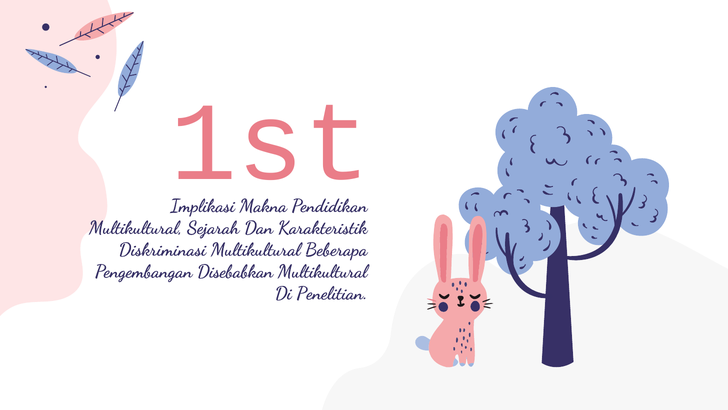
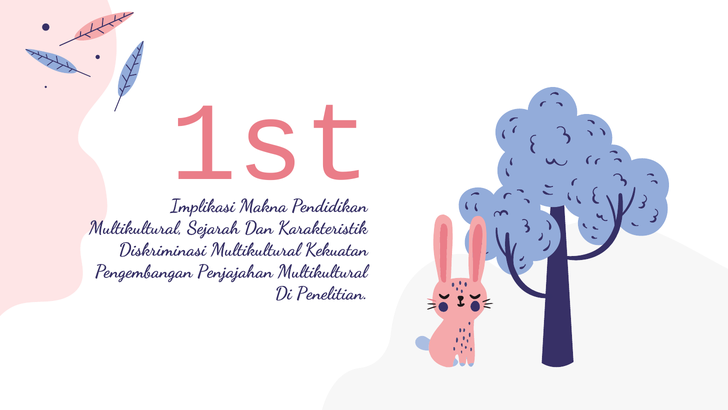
Beberapa: Beberapa -> Kekuatan (336, 249)
Disebabkan: Disebabkan -> Penjajahan (235, 271)
